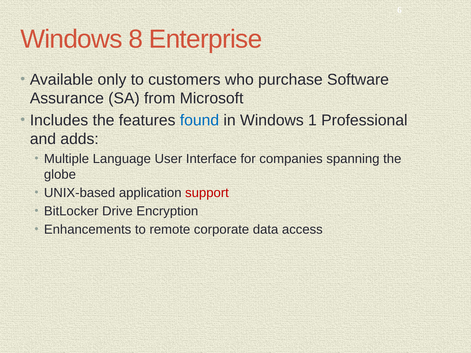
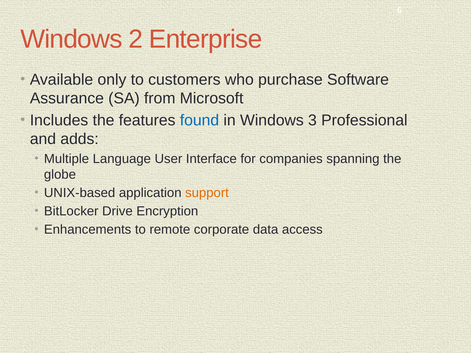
8: 8 -> 2 (136, 39)
1: 1 -> 3 (312, 120)
support colour: red -> orange (207, 193)
